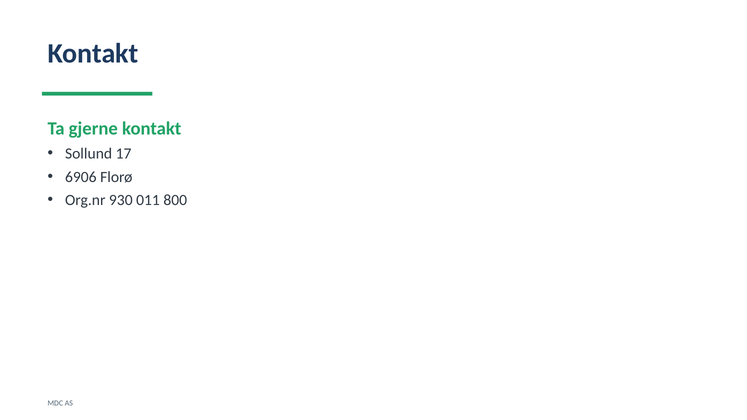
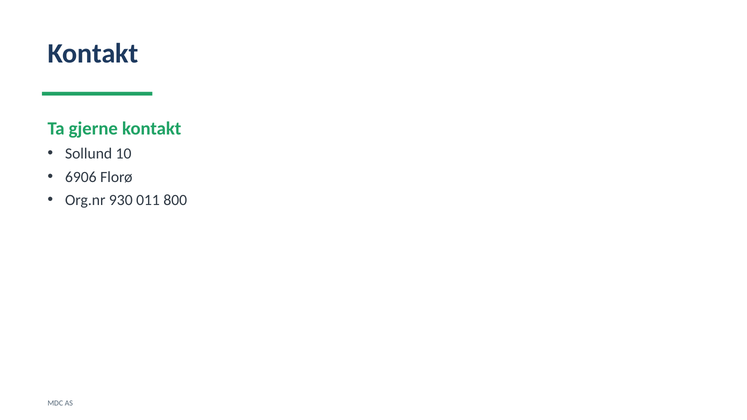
17: 17 -> 10 (124, 154)
